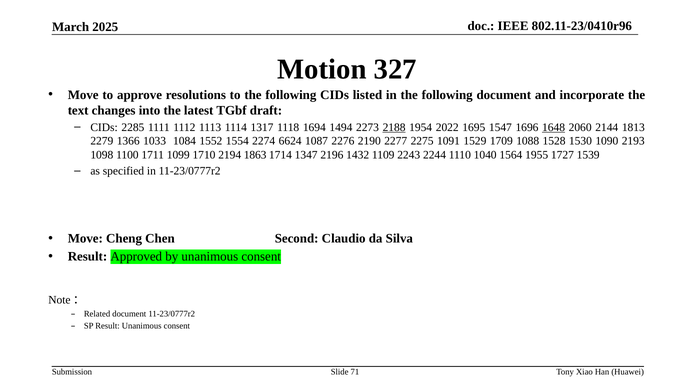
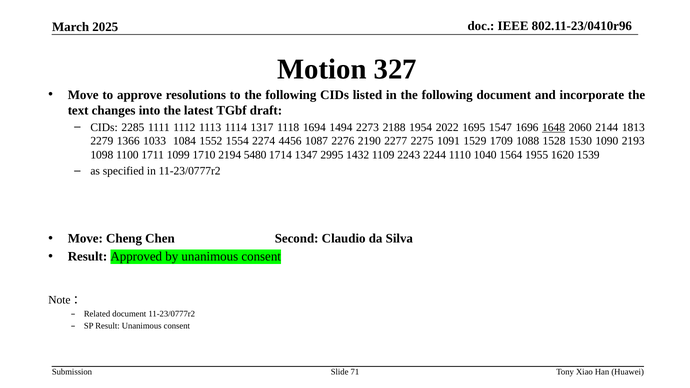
2188 underline: present -> none (394, 127)
6624: 6624 -> 4456 (290, 141)
1863: 1863 -> 5480 (255, 155)
2196: 2196 -> 2995 (332, 155)
1727: 1727 -> 1620 (562, 155)
